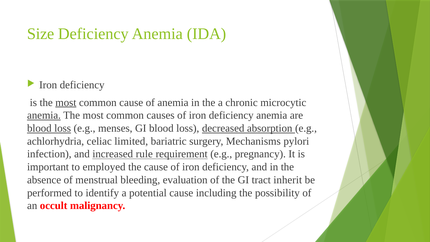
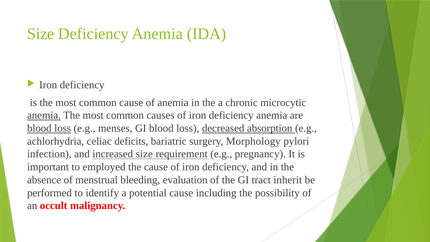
most underline: present -> none (66, 102)
limited: limited -> deficits (131, 141)
Mechanisms: Mechanisms -> Morphology (253, 141)
increased rule: rule -> size (144, 154)
